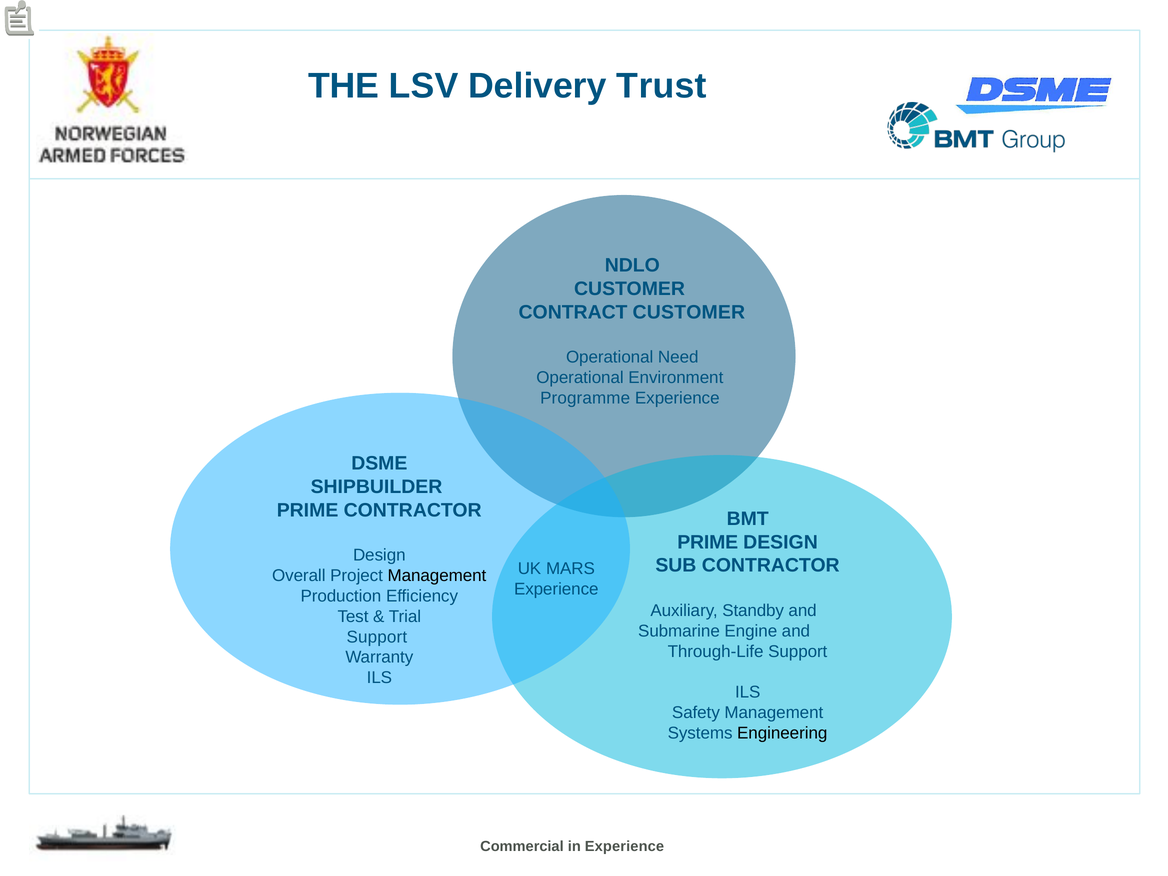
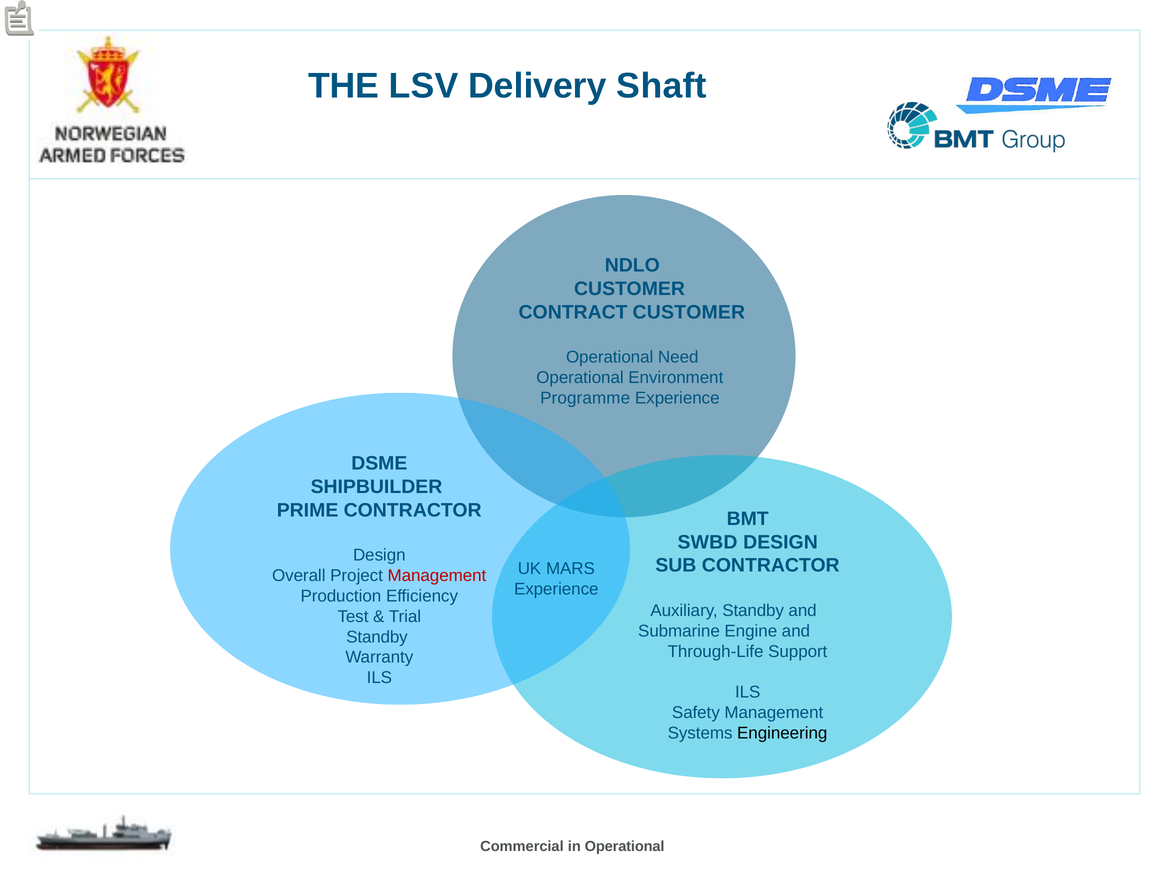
Trust: Trust -> Shaft (662, 86)
PRIME: PRIME -> SWBD (708, 542)
Management colour: black -> red (437, 576)
Support: Support -> Standby (377, 637)
in Experience: Experience -> Operational (625, 846)
